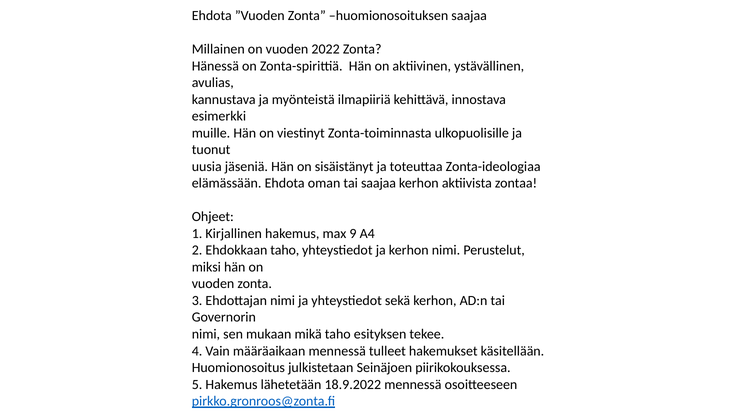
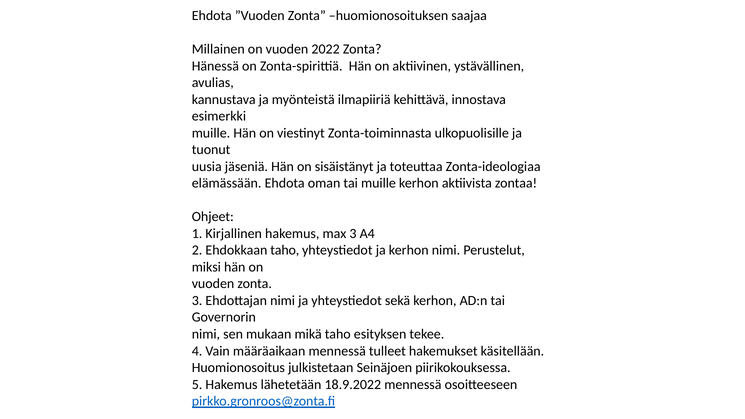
tai saajaa: saajaa -> muille (378, 183)
max 9: 9 -> 3 (353, 234)
